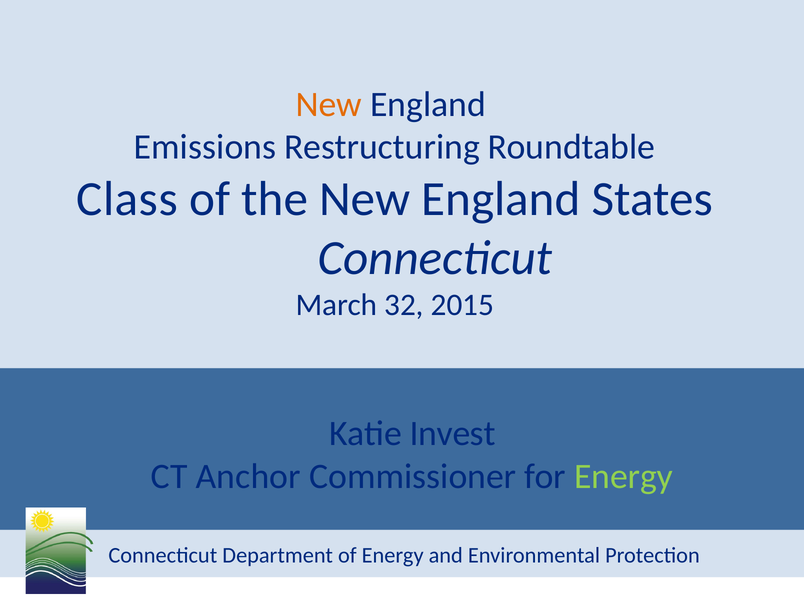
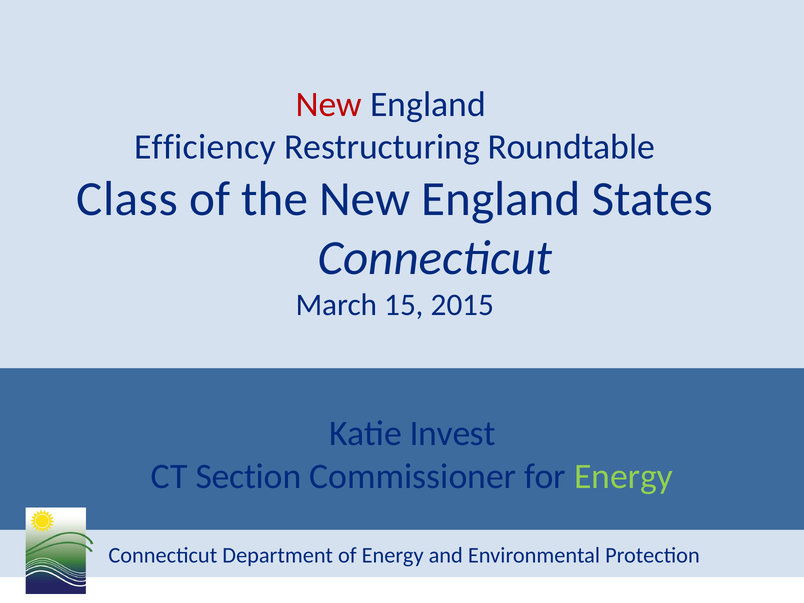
New colour: orange -> red (329, 104)
Emissions: Emissions -> Efficiency (205, 147)
32: 32 -> 15 (404, 305)
Anchor: Anchor -> Section (248, 476)
